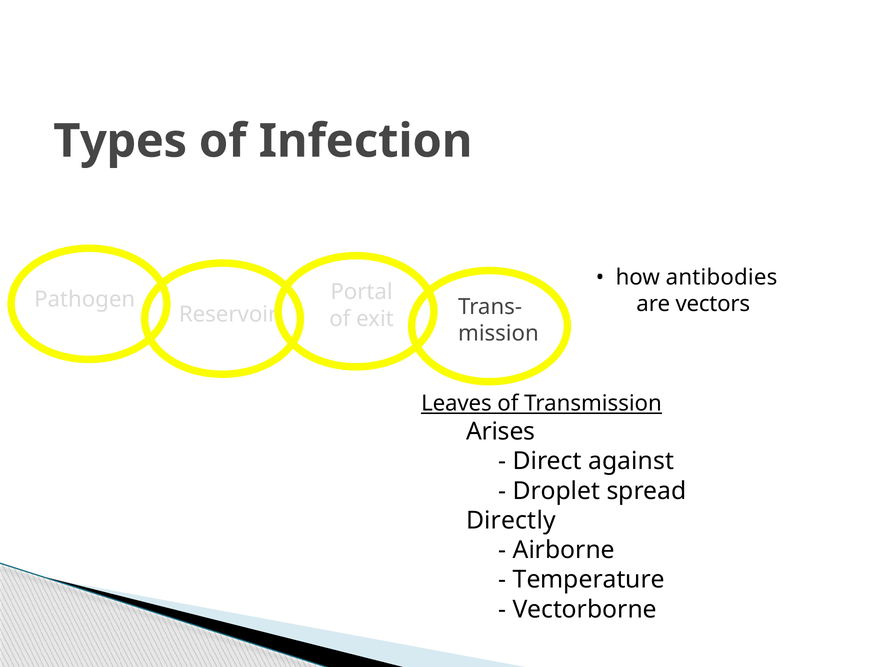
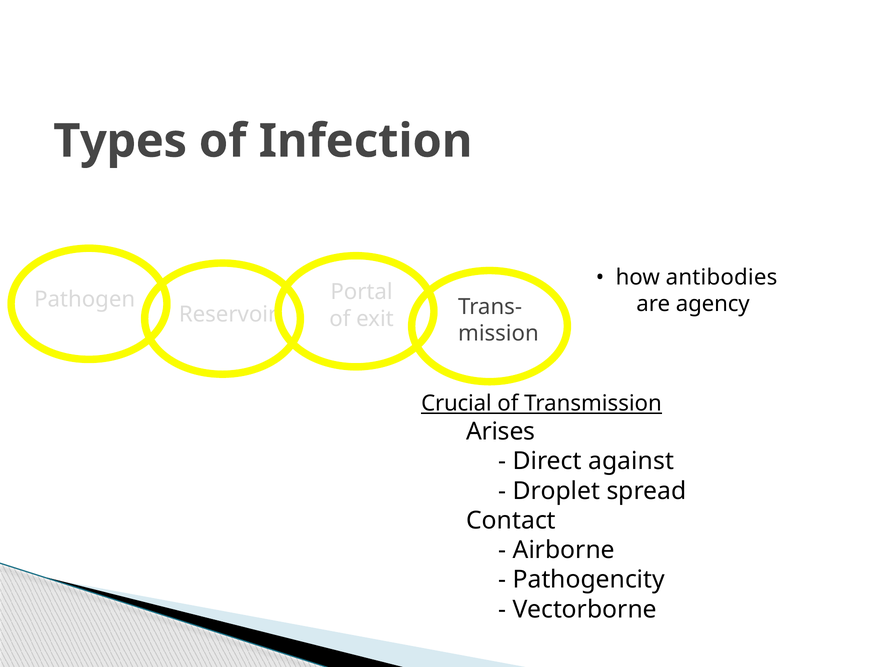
vectors: vectors -> agency (713, 304)
Leaves: Leaves -> Crucial (456, 403)
Directly: Directly -> Contact (511, 521)
Temperature: Temperature -> Pathogencity (589, 580)
